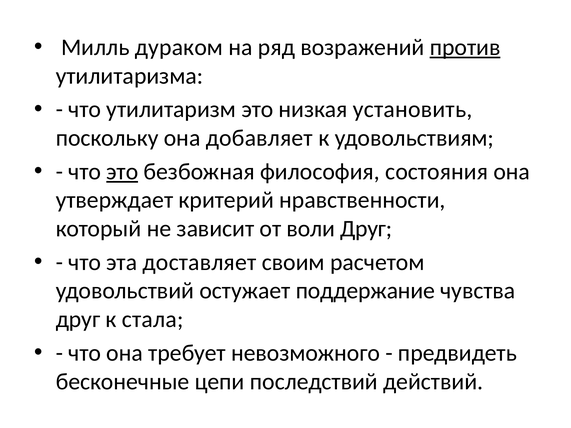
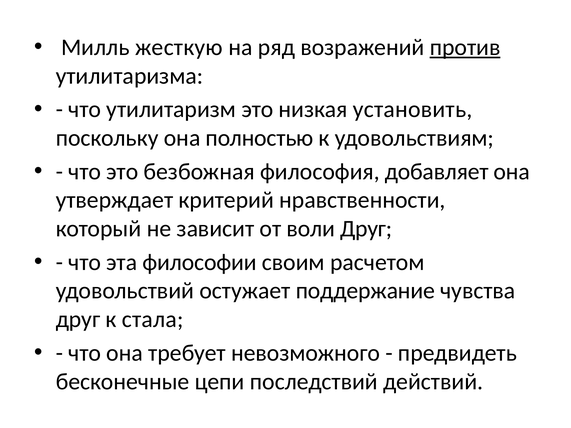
дураком: дураком -> жесткую (179, 47)
добавляет: добавляет -> полностью (259, 138)
это underline: present -> none (122, 172)
состояния: состояния -> добавляет (437, 172)
доставляет: доставляет -> философии (200, 262)
